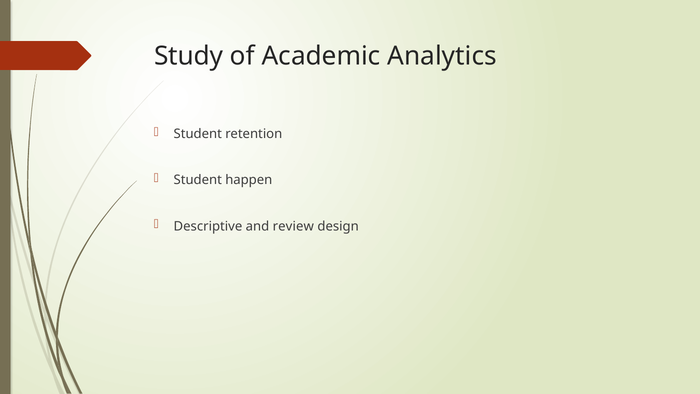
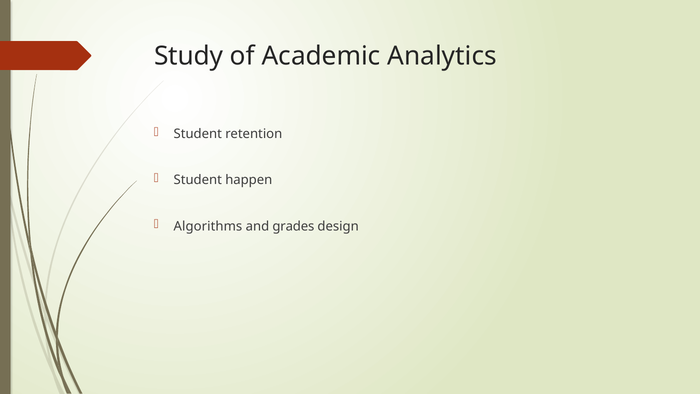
Descriptive: Descriptive -> Algorithms (208, 226)
review: review -> grades (293, 226)
